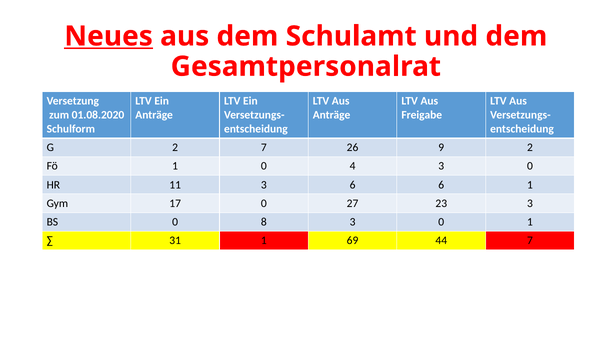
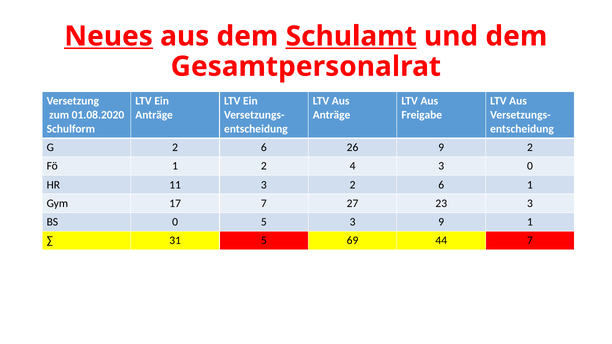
Schulamt underline: none -> present (351, 36)
G 2 7: 7 -> 6 (264, 148)
1 0: 0 -> 2 (264, 166)
3 6: 6 -> 2 (353, 185)
17 0: 0 -> 7 (264, 204)
0 8: 8 -> 5 (264, 222)
0: 0 -> 9 (441, 222)
31 1: 1 -> 5 (264, 241)
